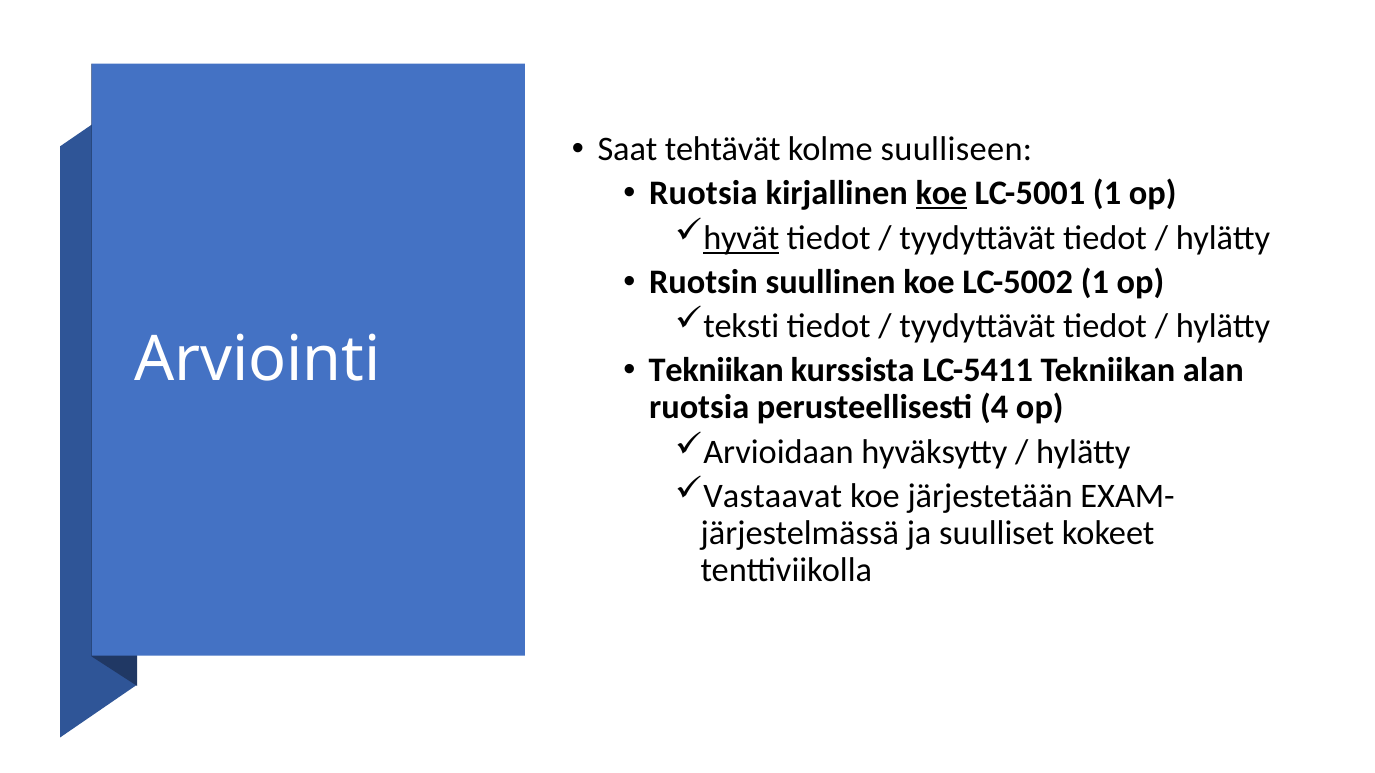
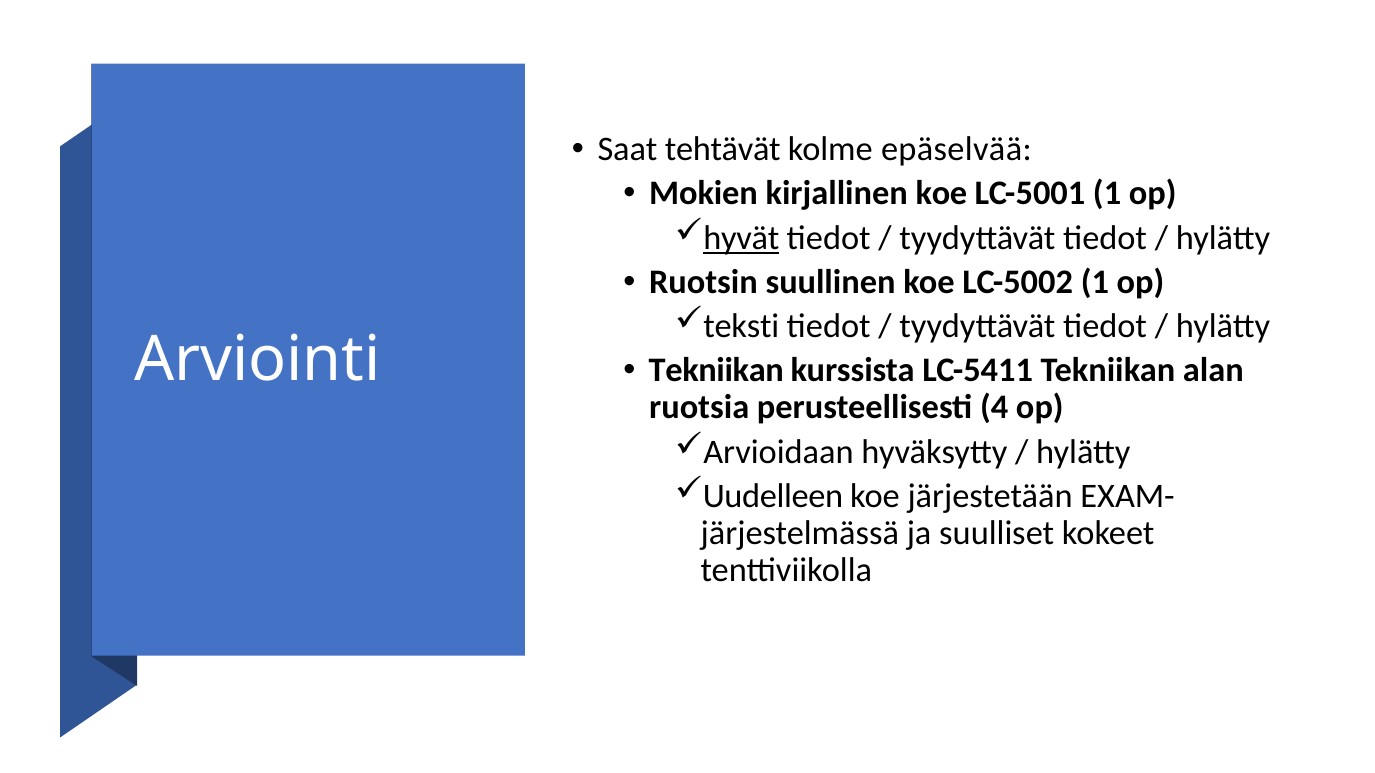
suulliseen: suulliseen -> epäselvää (956, 149)
Ruotsia: Ruotsia -> Mokien (704, 194)
koe underline: present -> none (941, 194)
Vastaavat: Vastaavat -> Uudelleen (773, 496)
